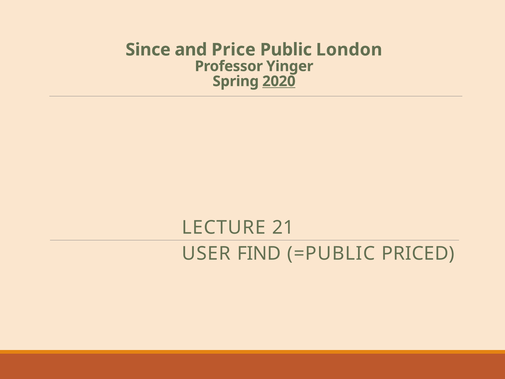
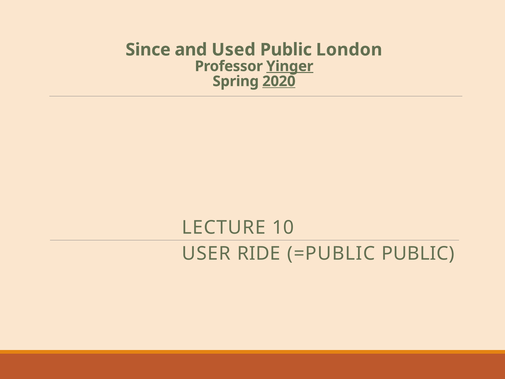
Price: Price -> Used (234, 50)
Yinger underline: none -> present (290, 66)
21: 21 -> 10 (283, 227)
FIND: FIND -> RIDE (259, 253)
=PUBLIC PRICED: PRICED -> PUBLIC (418, 253)
